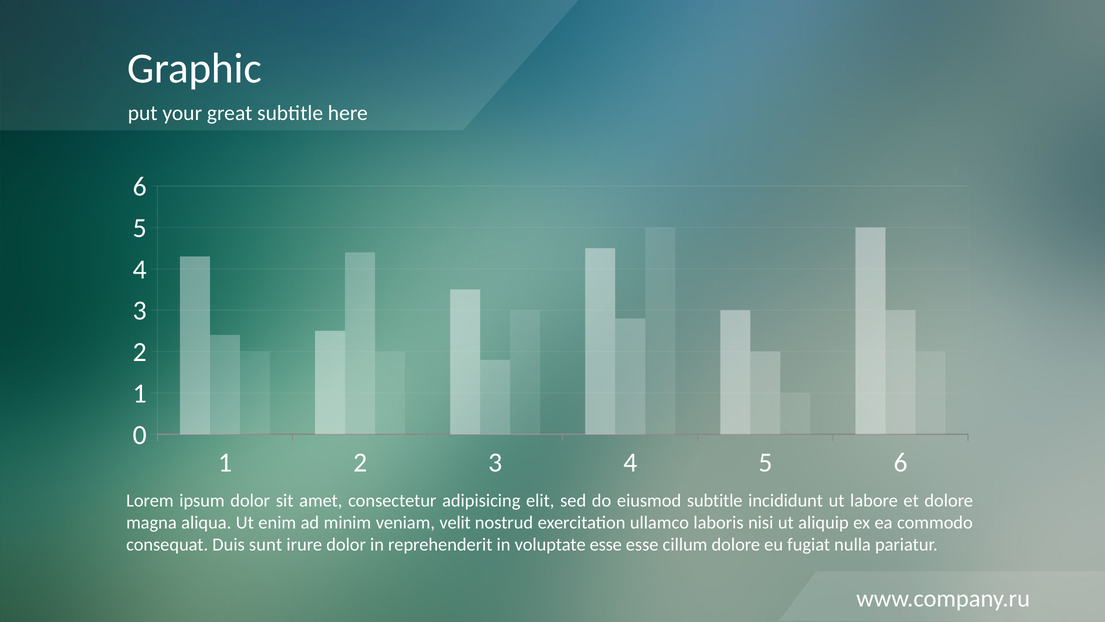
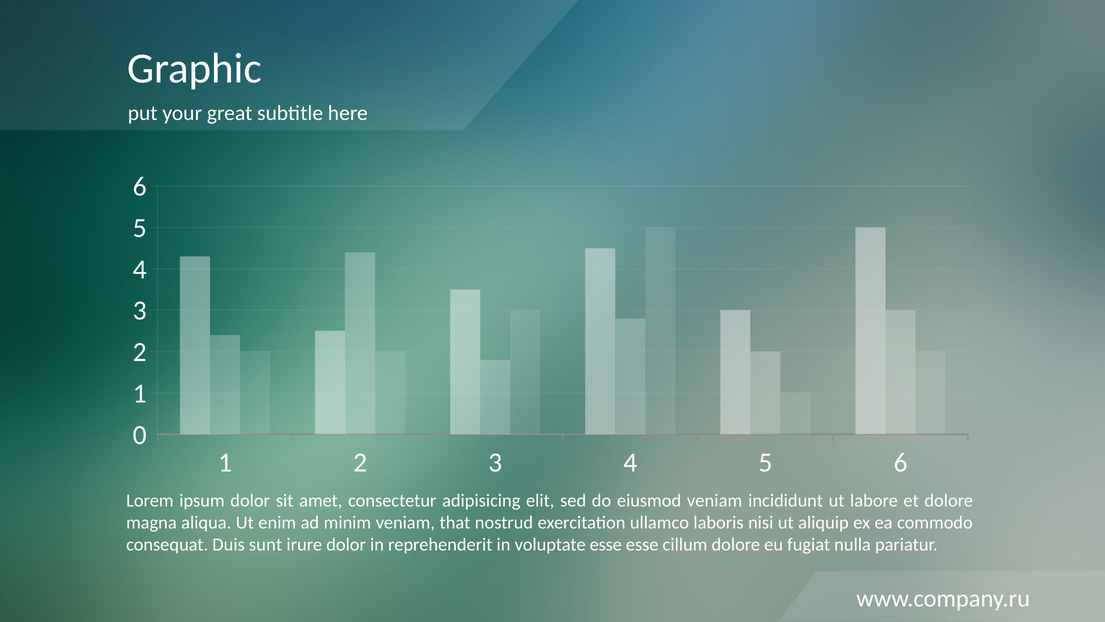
eiusmod subtitle: subtitle -> veniam (715, 500)
velit: velit -> that (455, 522)
